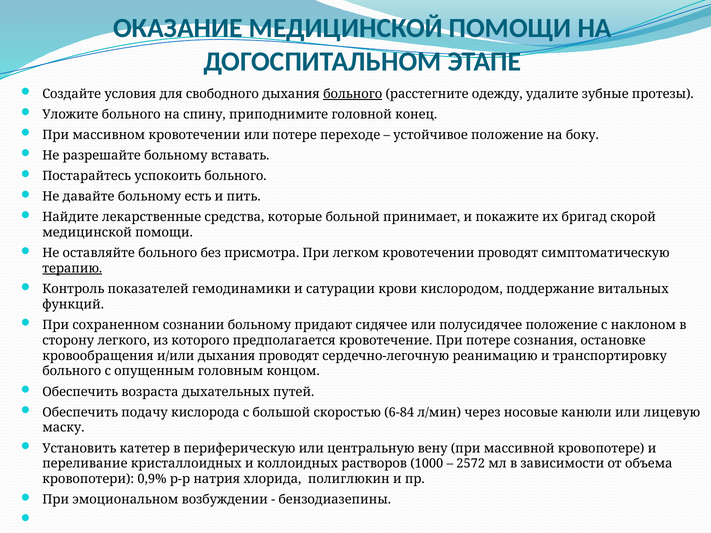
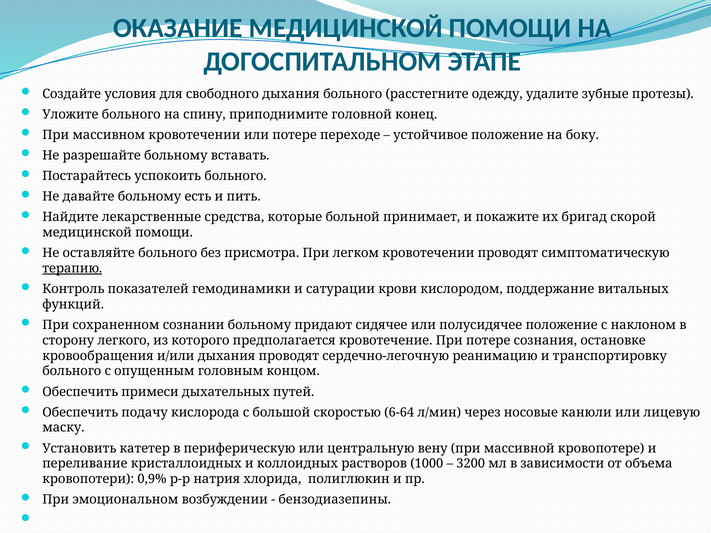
больного underline: present -> none (353, 94)
возраста: возраста -> примеси (150, 392)
6-84: 6-84 -> 6-64 (399, 413)
2572: 2572 -> 3200 (471, 464)
